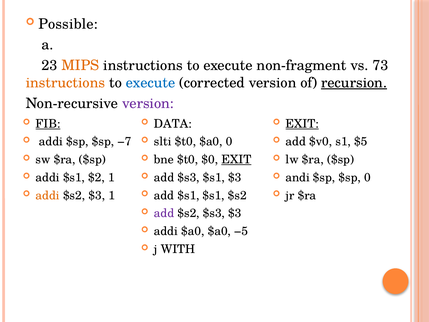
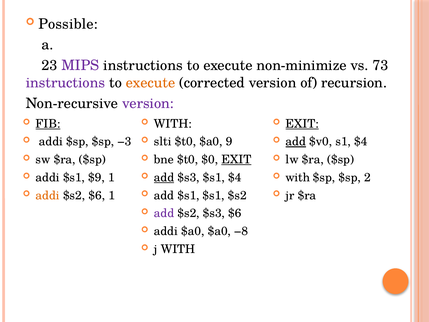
MIPS colour: orange -> purple (80, 65)
non-fragment: non-fragment -> non-minimize (302, 65)
instructions colour: orange -> purple (65, 83)
execute colour: blue -> orange (151, 83)
recursion underline: present -> none (354, 83)
DATA: DATA -> WITH (173, 124)
−7: −7 -> −3 (125, 142)
$a0 0: 0 -> 9 (229, 142)
add underline: none -> present (296, 142)
s1 $5: $5 -> $4 (361, 142)
$2: $2 -> $9 (97, 177)
add underline: none -> present (164, 177)
$s1 $3: $3 -> $4 (235, 177)
andi: andi -> with (298, 177)
$sp 0: 0 -> 2 (368, 177)
$s2 $3: $3 -> $6 (97, 195)
$s3 $3: $3 -> $6 (235, 213)
−5: −5 -> −8 (241, 231)
